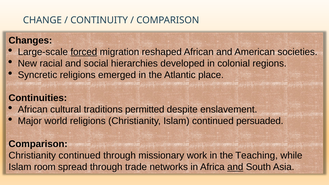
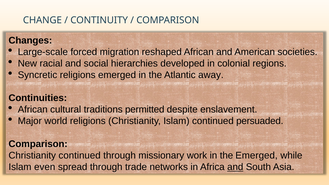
forced underline: present -> none (84, 52)
place: place -> away (211, 75)
the Teaching: Teaching -> Emerged (257, 156)
room: room -> even (45, 167)
